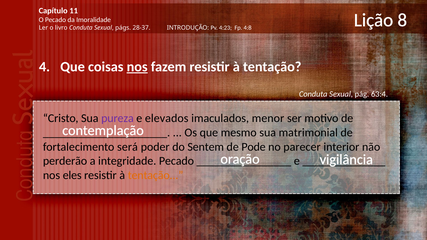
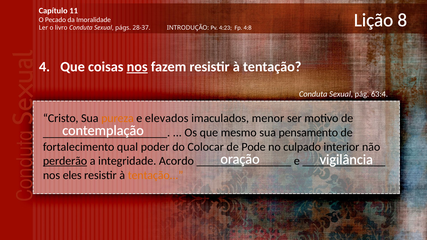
pureza colour: purple -> orange (117, 118)
matrimonial: matrimonial -> pensamento (308, 133)
será: será -> qual (128, 147)
Sentem: Sentem -> Colocar (206, 147)
parecer: parecer -> culpado (302, 147)
perderão underline: none -> present (65, 161)
integridade Pecado: Pecado -> Acordo (176, 161)
